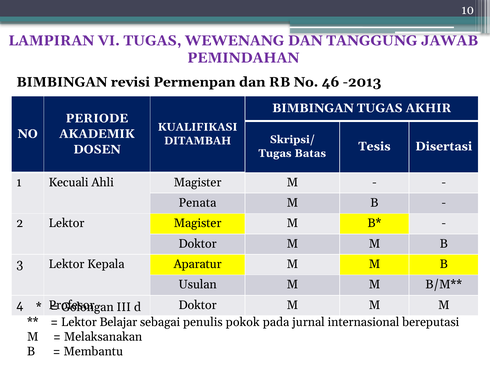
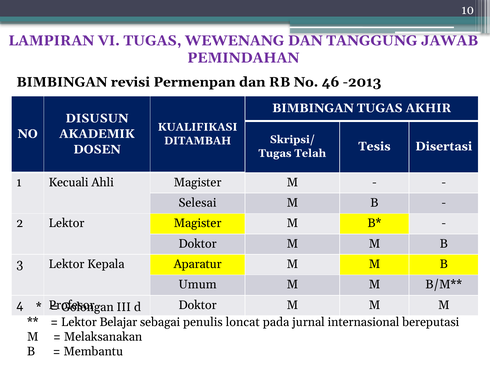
PERIODE: PERIODE -> DISUSUN (97, 118)
Batas: Batas -> Telah (310, 153)
Penata: Penata -> Selesai (198, 202)
Usulan: Usulan -> Umum (198, 284)
pokok: pokok -> loncat (243, 322)
